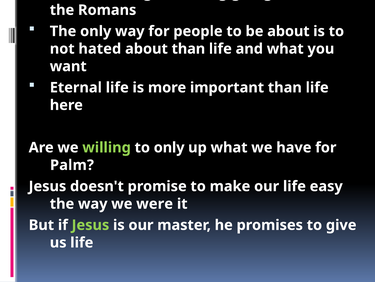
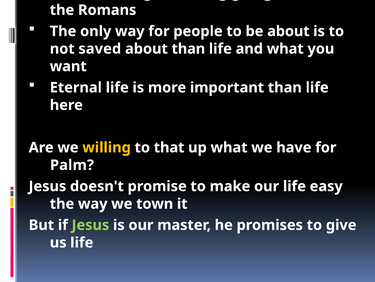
not hated: hated -> saved (100, 49)
willing colour: light green -> yellow (107, 147)
to only: only -> that (169, 147)
we were: were -> town (155, 203)
